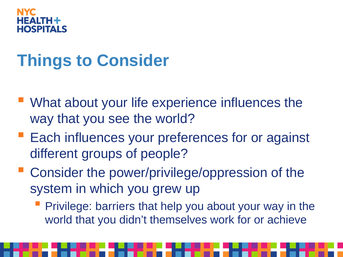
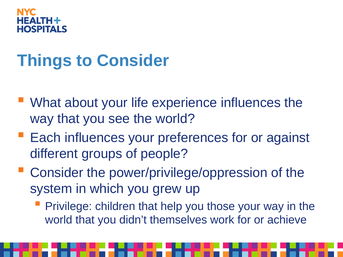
barriers: barriers -> children (115, 206)
you about: about -> those (221, 206)
